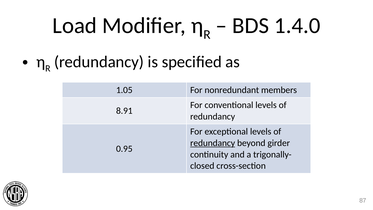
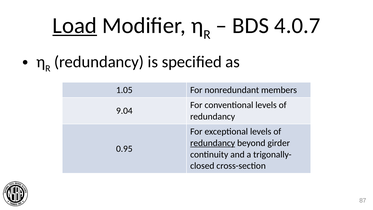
Load underline: none -> present (75, 26)
1.4.0: 1.4.0 -> 4.0.7 (297, 26)
8.91: 8.91 -> 9.04 (124, 111)
